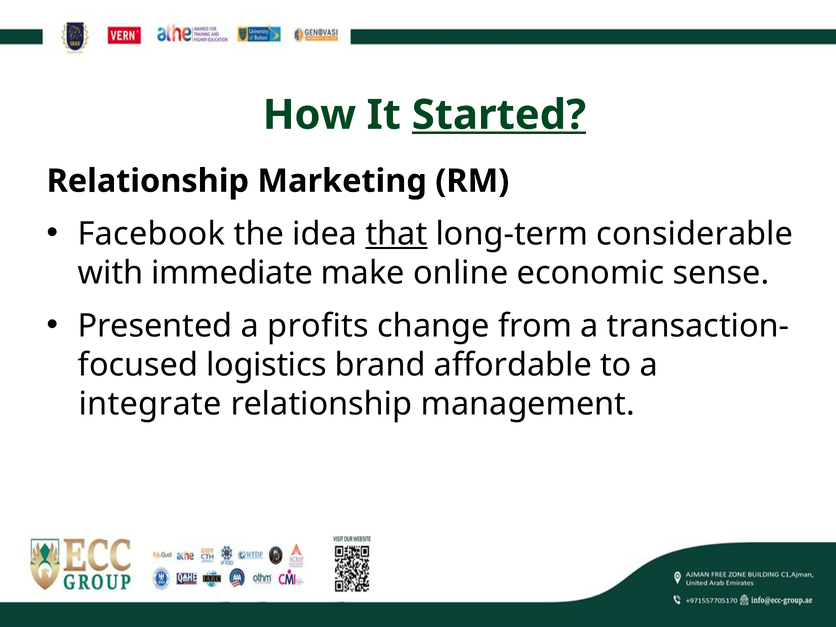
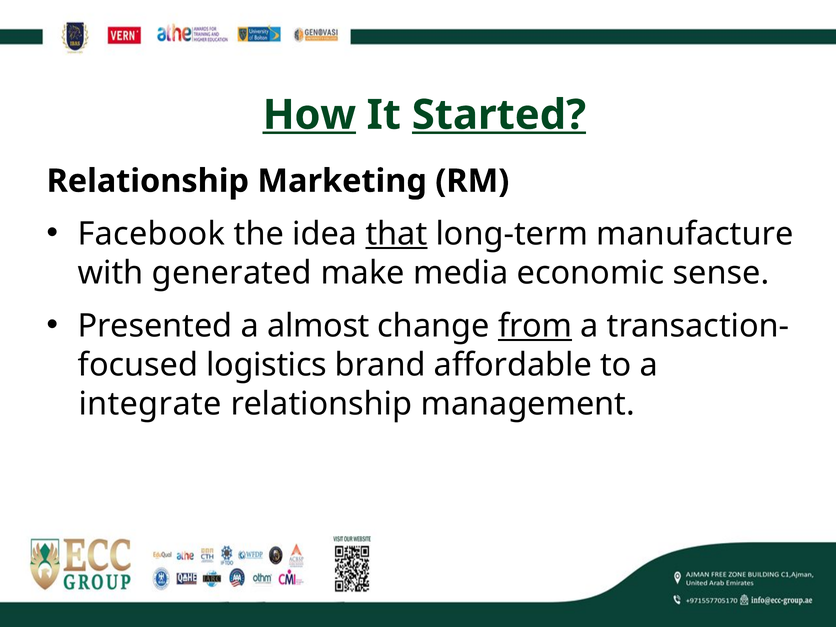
How underline: none -> present (309, 115)
considerable: considerable -> manufacture (695, 234)
immediate: immediate -> generated (232, 273)
online: online -> media (461, 273)
profits: profits -> almost (318, 326)
from underline: none -> present (535, 326)
